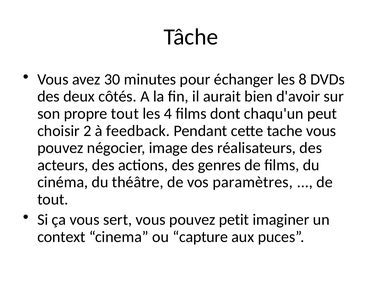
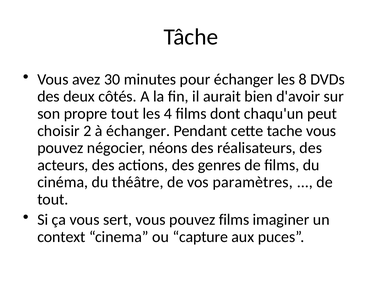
à feedback: feedback -> échanger (138, 131)
image: image -> néons (168, 148)
pouvez petit: petit -> films (234, 220)
